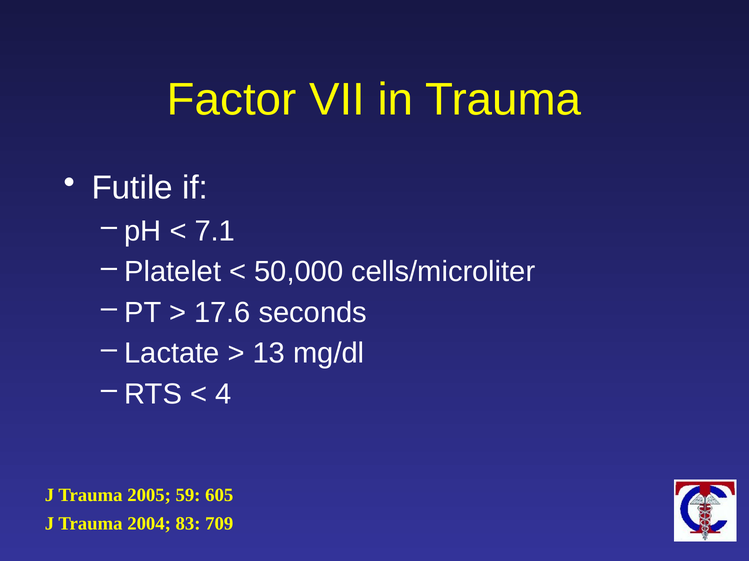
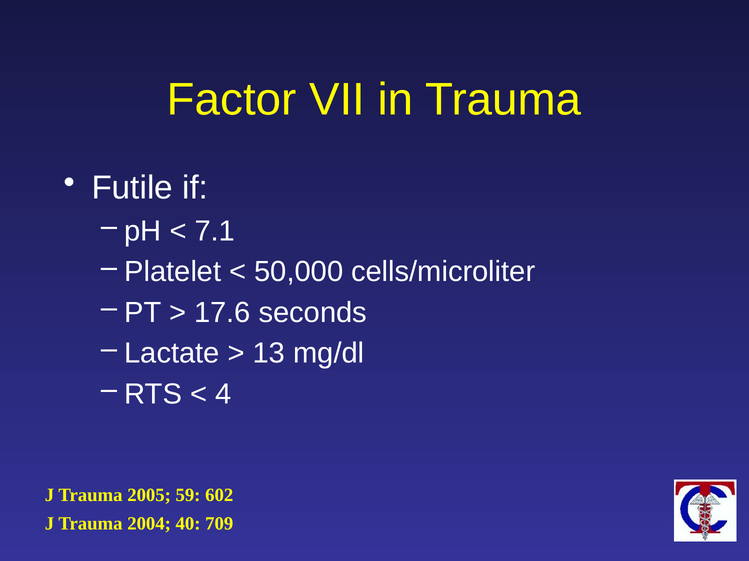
605: 605 -> 602 (219, 496)
83: 83 -> 40 (188, 524)
